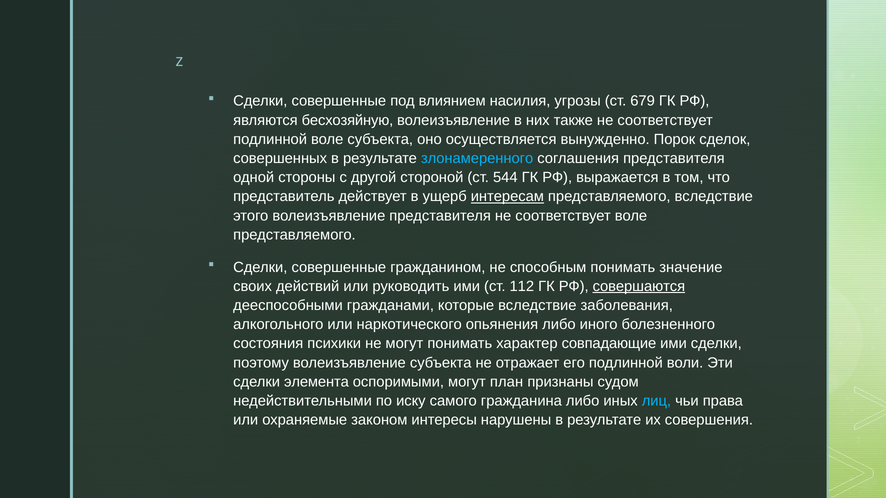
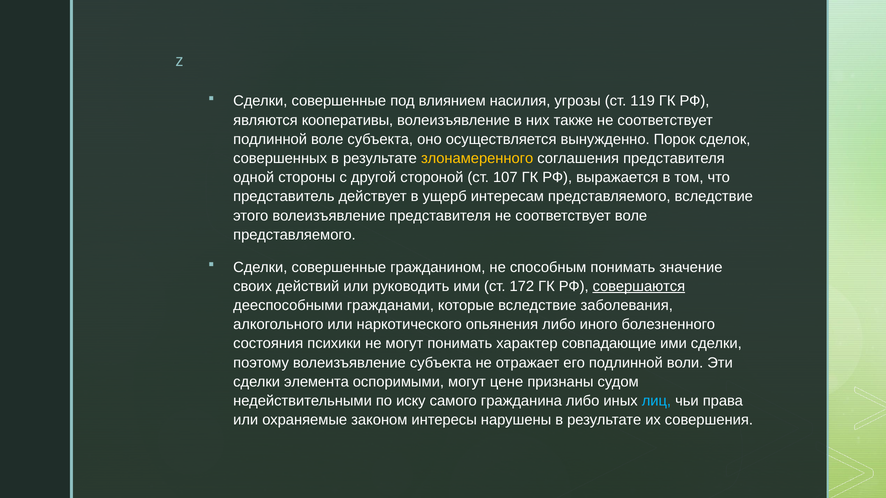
679: 679 -> 119 (643, 101)
бесхозяйную: бесхозяйную -> кооперативы (347, 120)
злонамеренного colour: light blue -> yellow (477, 158)
544: 544 -> 107 (505, 178)
интересам underline: present -> none (507, 197)
112: 112 -> 172 (522, 286)
план: план -> цене (507, 382)
